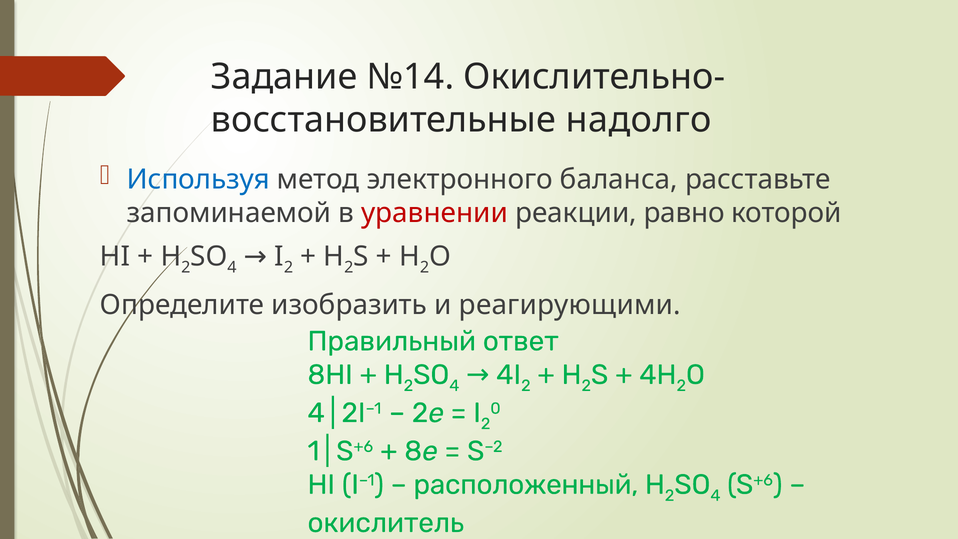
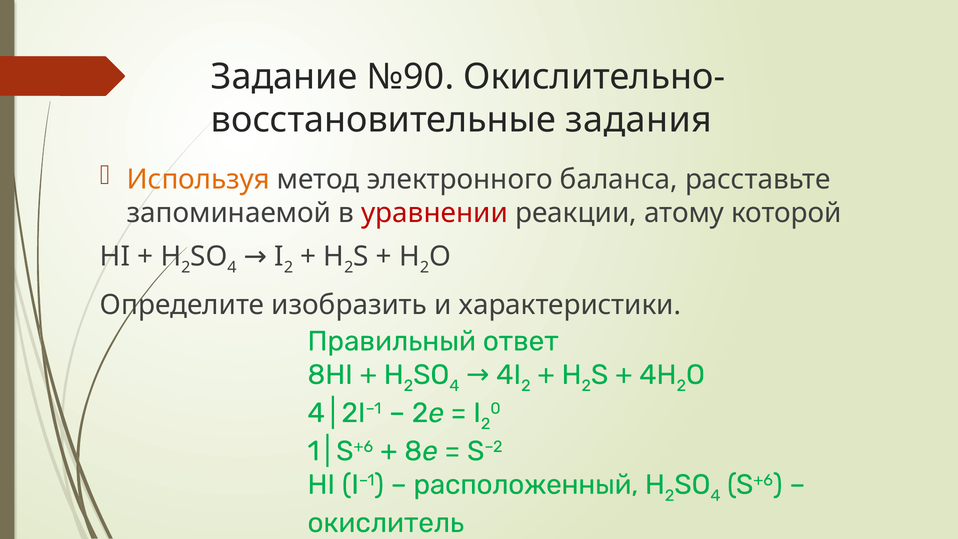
№14: №14 -> №90 (410, 77)
надолго: надолго -> задания (639, 120)
Используя colour: blue -> orange (198, 180)
равно: равно -> атому (684, 213)
реагирующими: реагирующими -> характеристики (570, 305)
